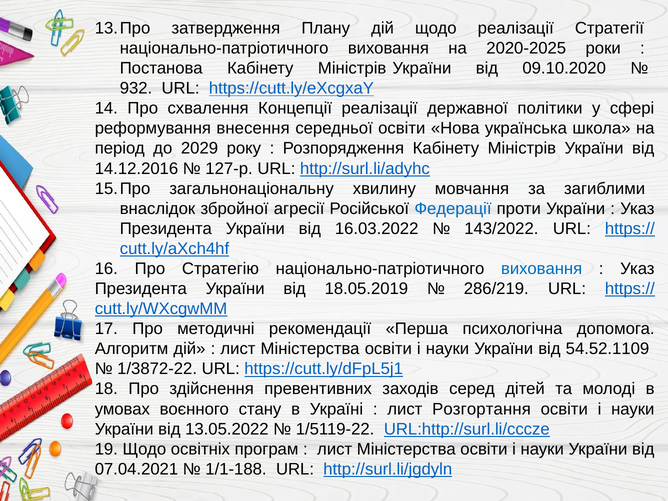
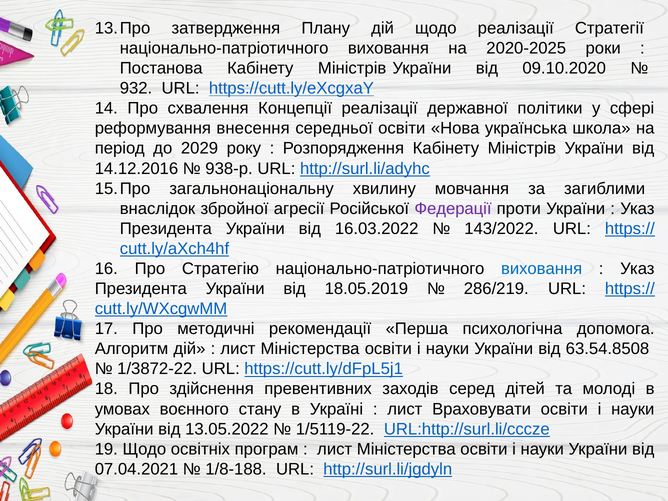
127-р: 127-р -> 938-р (229, 169)
Федерації colour: blue -> purple (453, 209)
54.52.1109: 54.52.1109 -> 63.54.8508 (607, 349)
Розгортання: Розгортання -> Враховувати (482, 409)
1/1-188: 1/1-188 -> 1/8-188 (236, 469)
